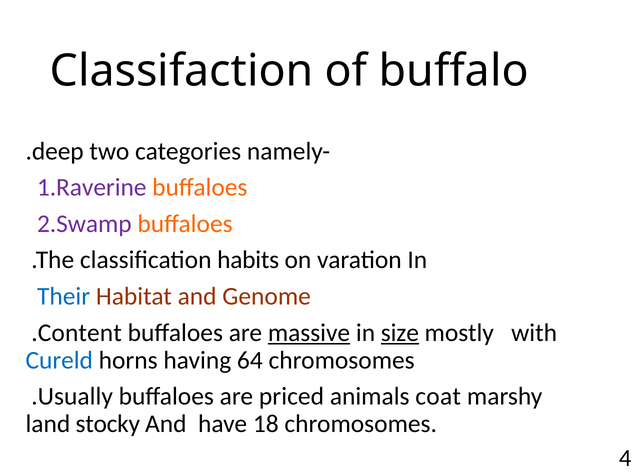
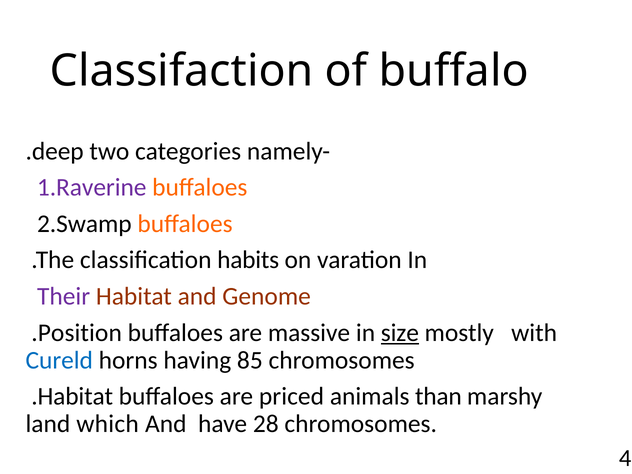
2.Swamp colour: purple -> black (84, 224)
Their colour: blue -> purple (64, 296)
.Content: .Content -> .Position (77, 333)
massive underline: present -> none (309, 333)
64: 64 -> 85 (250, 360)
.Usually: .Usually -> .Habitat (72, 396)
coat: coat -> than (438, 396)
stocky: stocky -> which (108, 424)
18: 18 -> 28 (266, 424)
